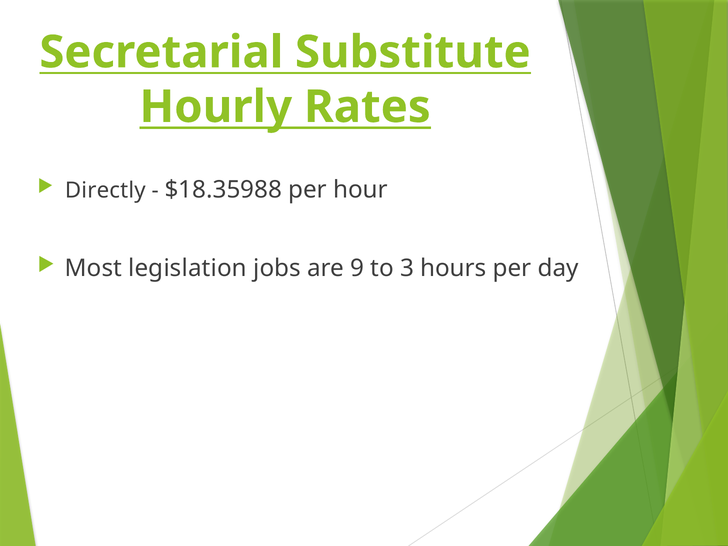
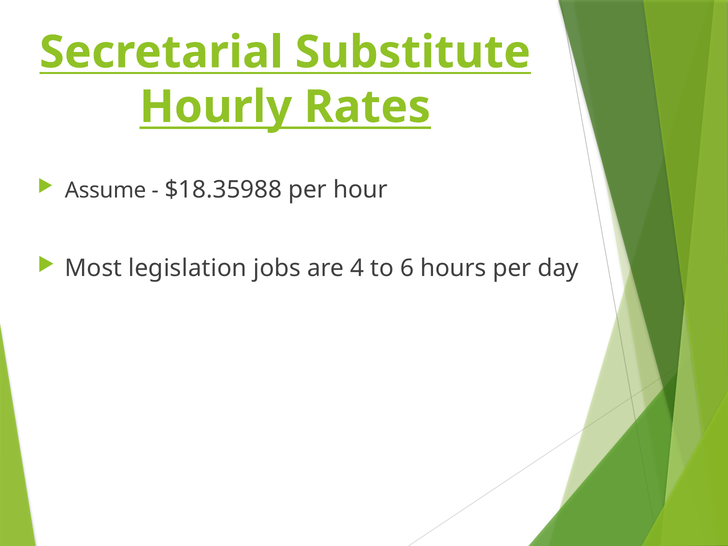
Directly: Directly -> Assume (106, 190)
9: 9 -> 4 (357, 268)
3: 3 -> 6 (407, 268)
